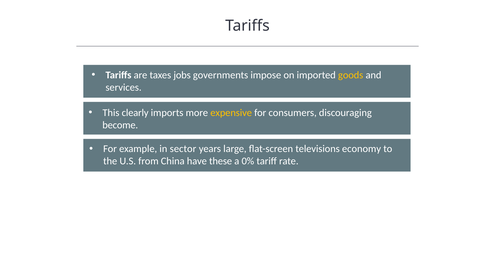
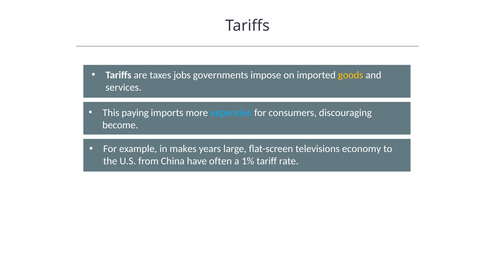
clearly: clearly -> paying (135, 113)
expensive colour: yellow -> light blue (231, 113)
sector: sector -> makes (183, 149)
these: these -> often (221, 161)
0%: 0% -> 1% (248, 161)
